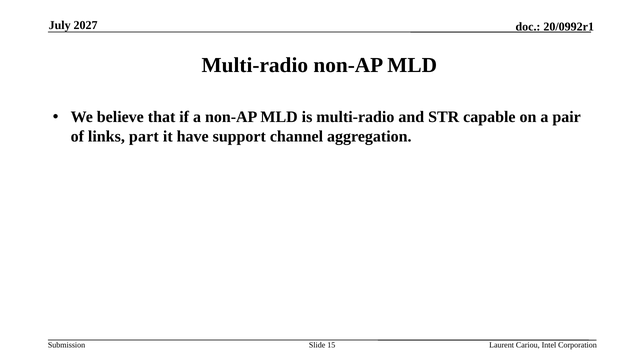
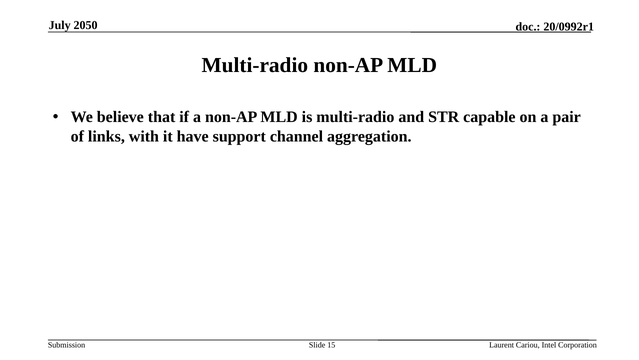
2027: 2027 -> 2050 (86, 25)
part: part -> with (144, 136)
